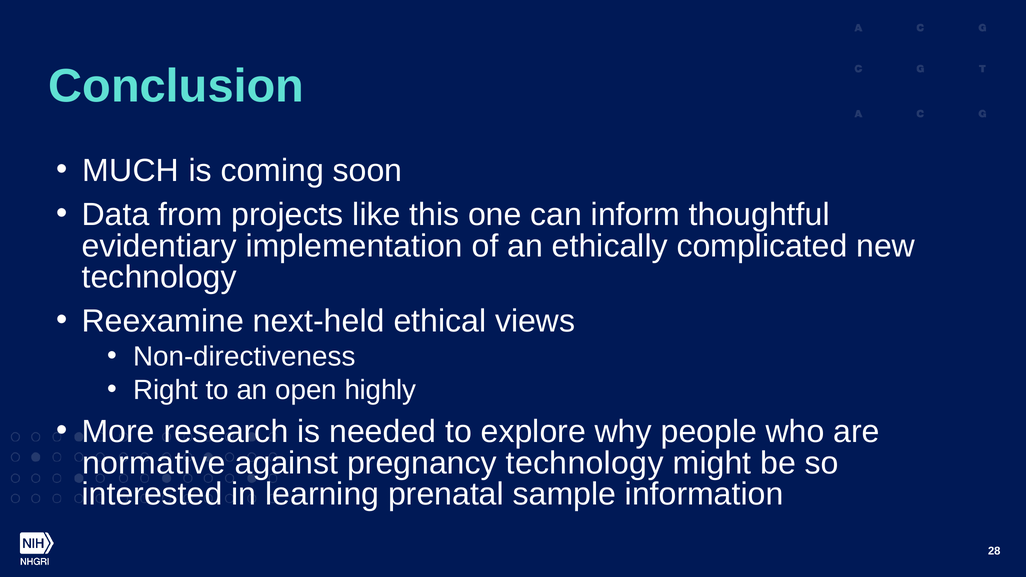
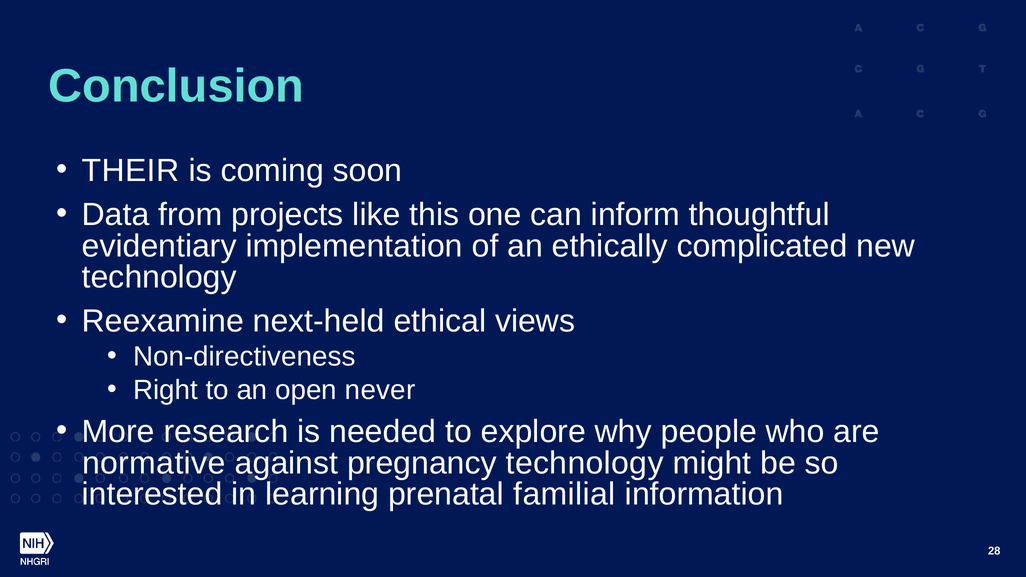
MUCH: MUCH -> THEIR (131, 171)
highly: highly -> never (380, 390)
sample: sample -> familial (564, 494)
